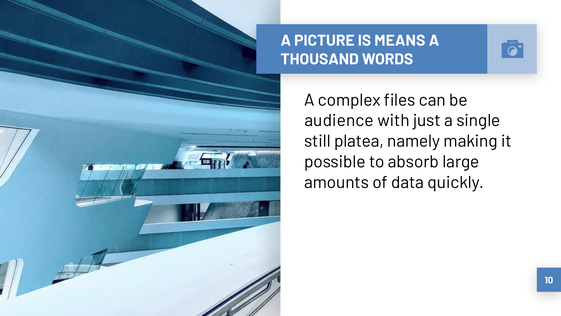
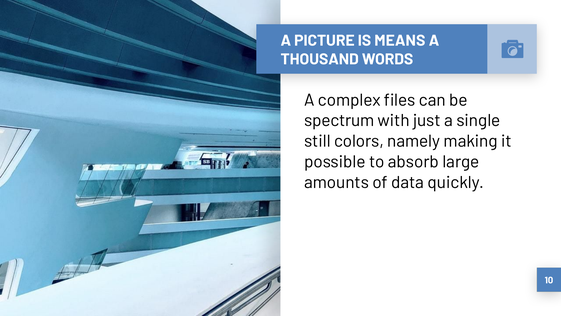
audience: audience -> spectrum (339, 120)
platea: platea -> colors (359, 141)
